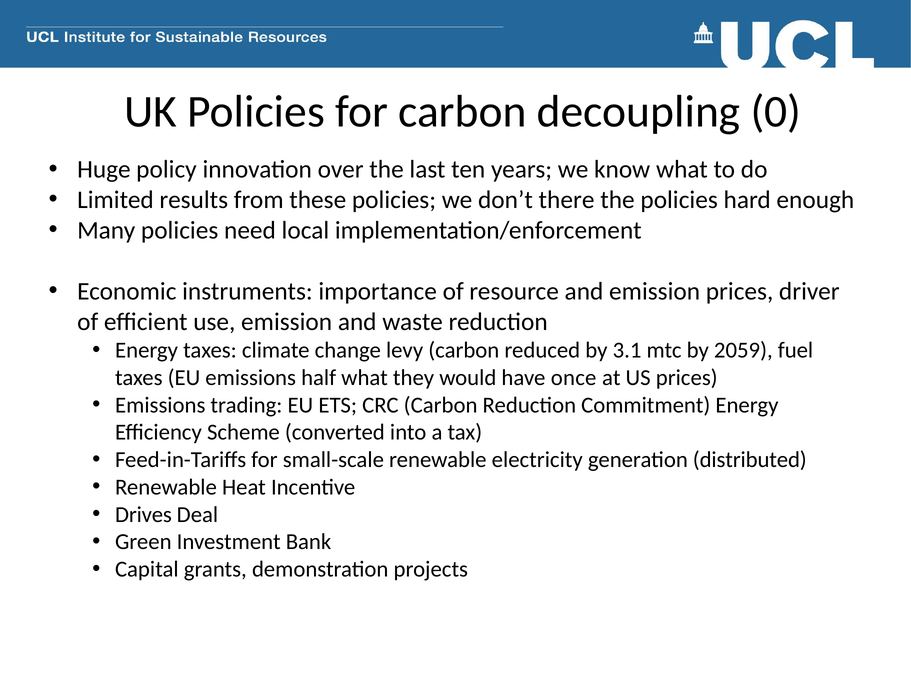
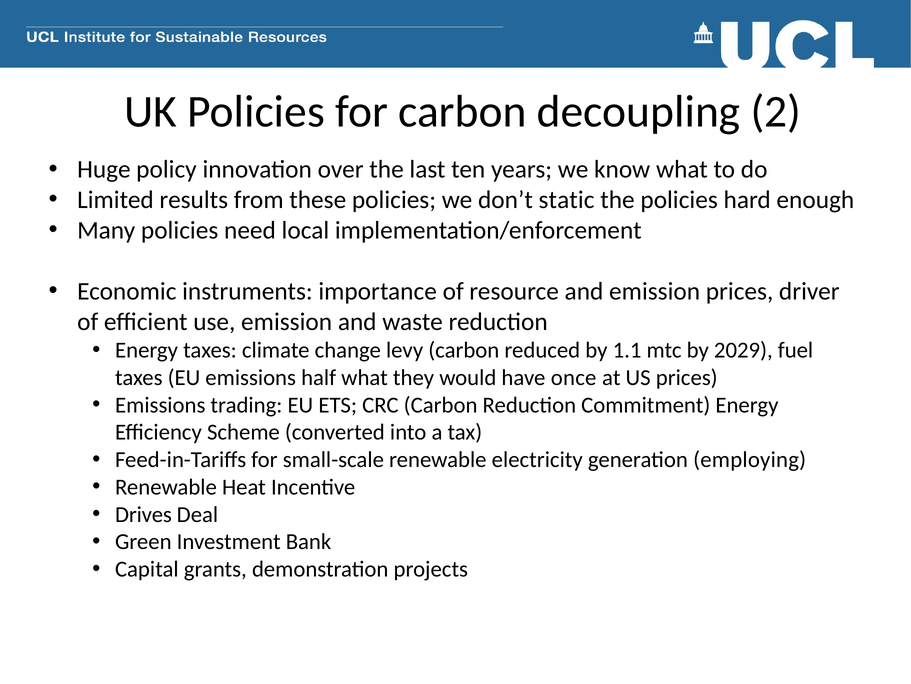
0: 0 -> 2 (776, 111)
there: there -> static (567, 200)
3.1: 3.1 -> 1.1 (627, 350)
2059: 2059 -> 2029 (743, 350)
distributed: distributed -> employing (750, 459)
